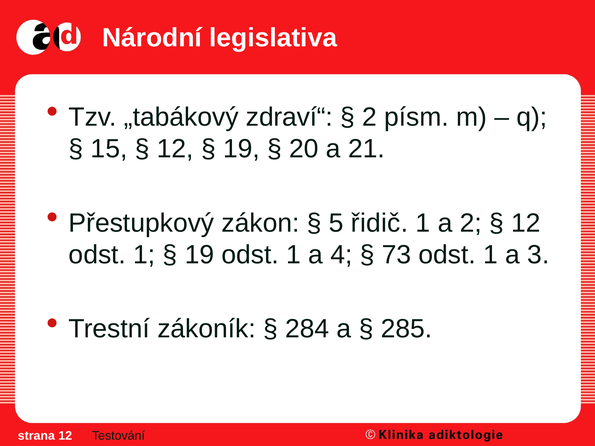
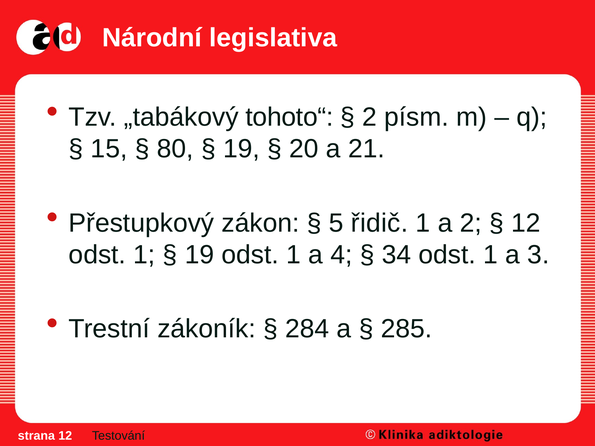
zdraví“: zdraví“ -> tohoto“ (289, 117)
12: 12 -> 80 (175, 149)
73: 73 -> 34 (396, 255)
